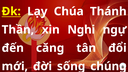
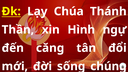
Nghi: Nghi -> Hình (81, 30)
